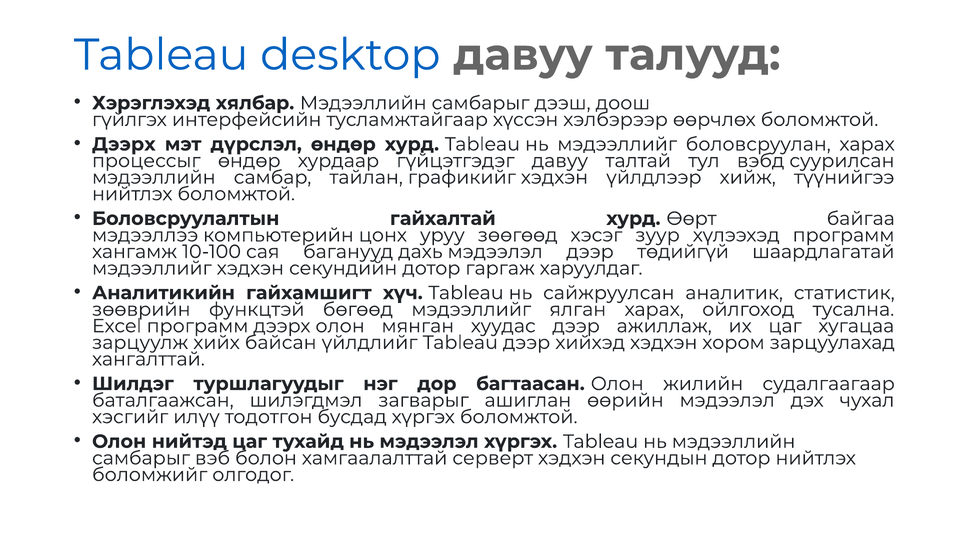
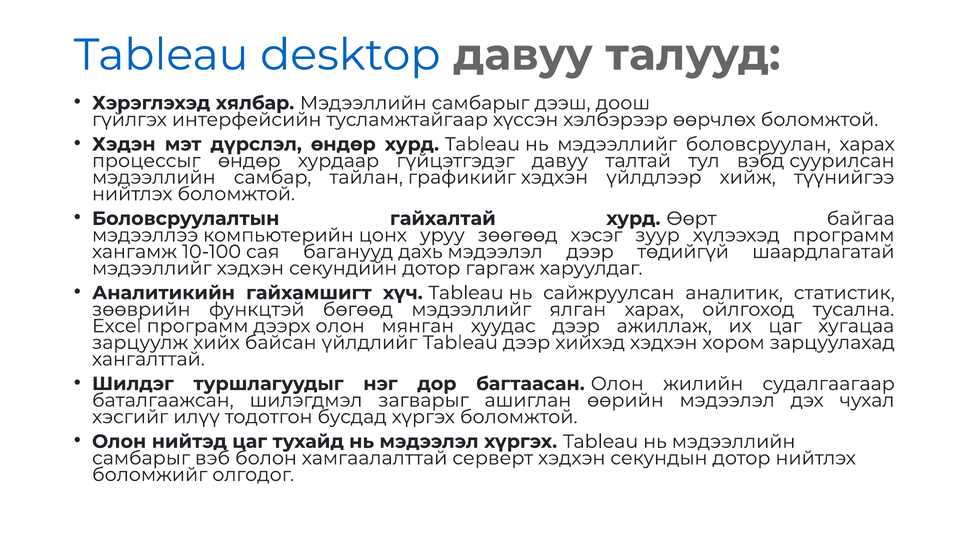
Дээрх: Дээрх -> Хэдэн (124, 144)
